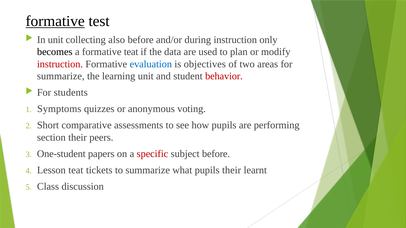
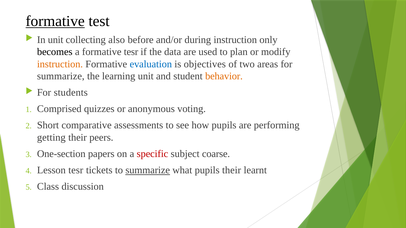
formative teat: teat -> tesr (131, 52)
instruction colour: red -> orange (60, 64)
behavior colour: red -> orange (224, 76)
Symptoms: Symptoms -> Comprised (59, 109)
section: section -> getting (51, 138)
One-student: One-student -> One-section (61, 154)
subject before: before -> coarse (216, 154)
Lesson teat: teat -> tesr (76, 171)
summarize underline: none -> present (148, 171)
